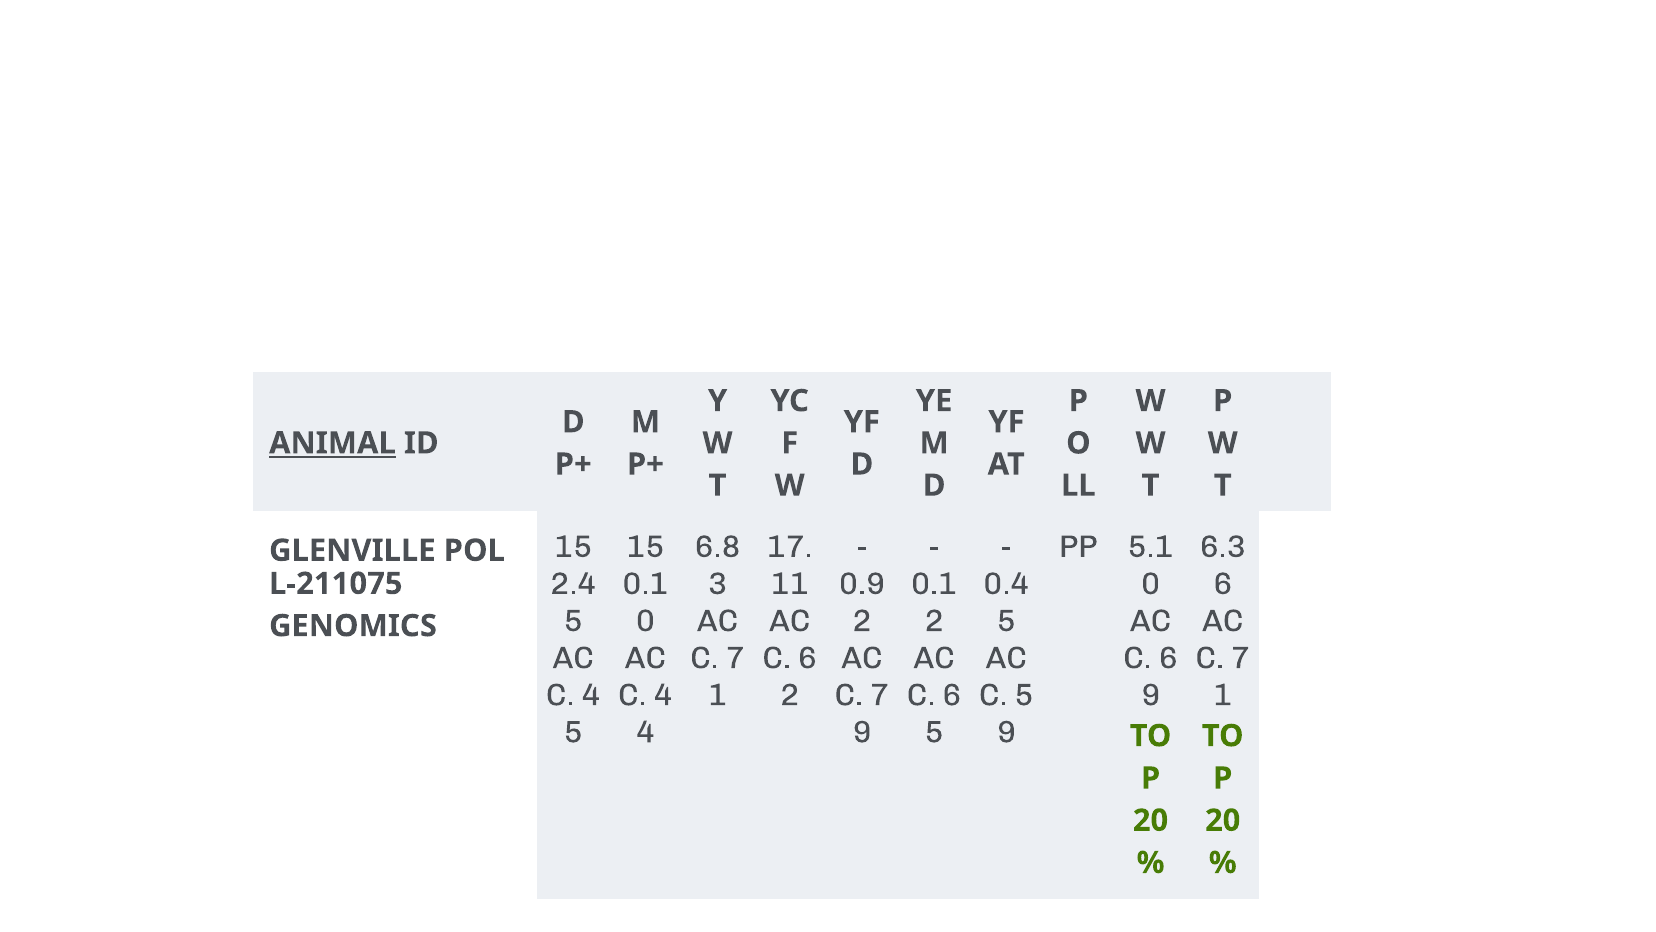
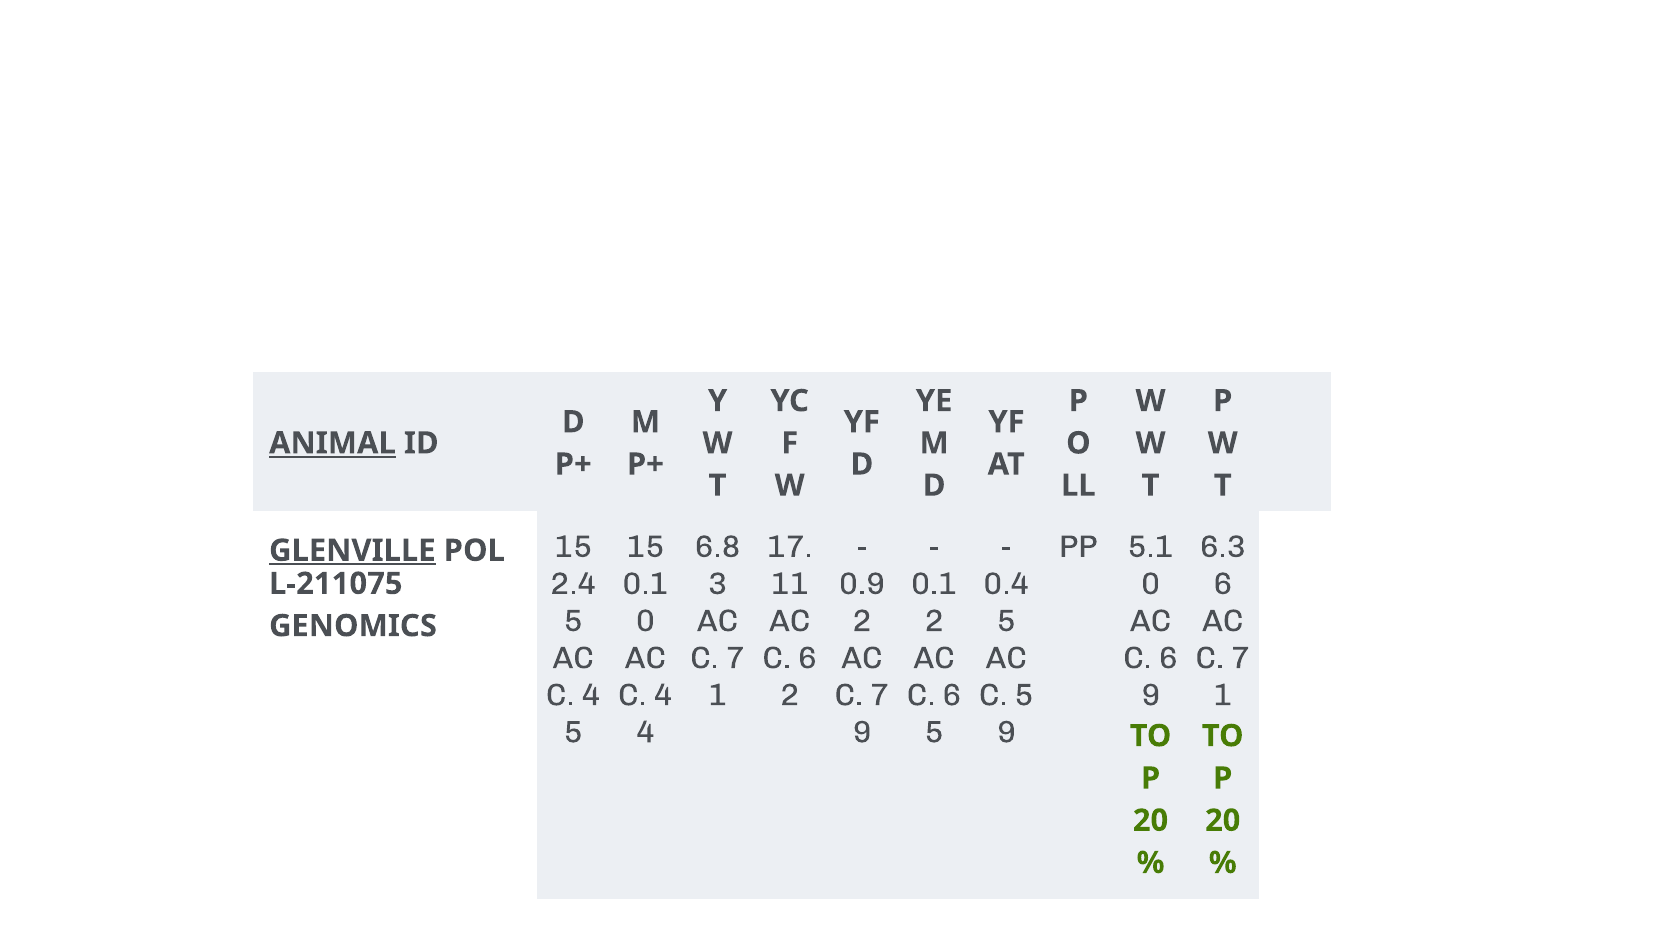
GLENVILLE underline: none -> present (352, 550)
